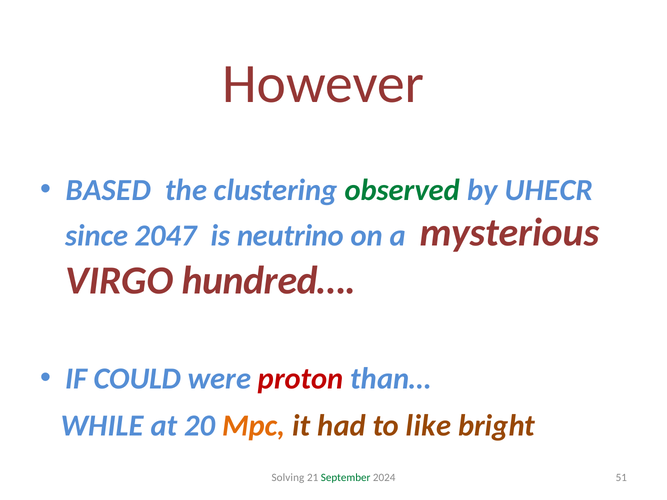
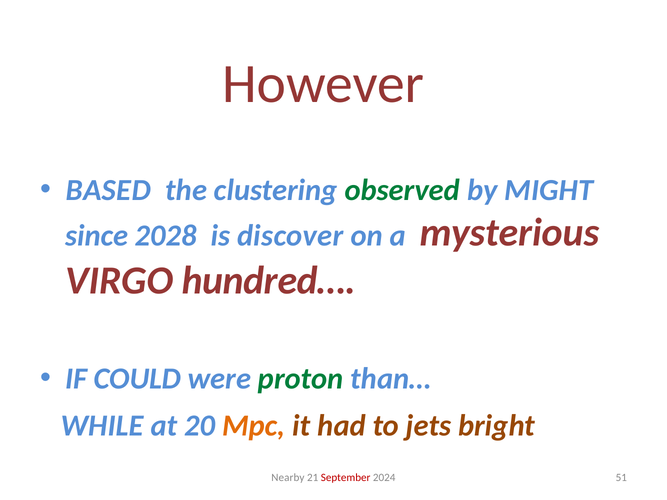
UHECR: UHECR -> MIGHT (549, 190)
2047: 2047 -> 2028 (166, 236)
neutrino: neutrino -> discover (290, 236)
proton colour: red -> green (301, 379)
like: like -> jets (429, 426)
Solving: Solving -> Nearby (288, 478)
September colour: green -> red (346, 478)
